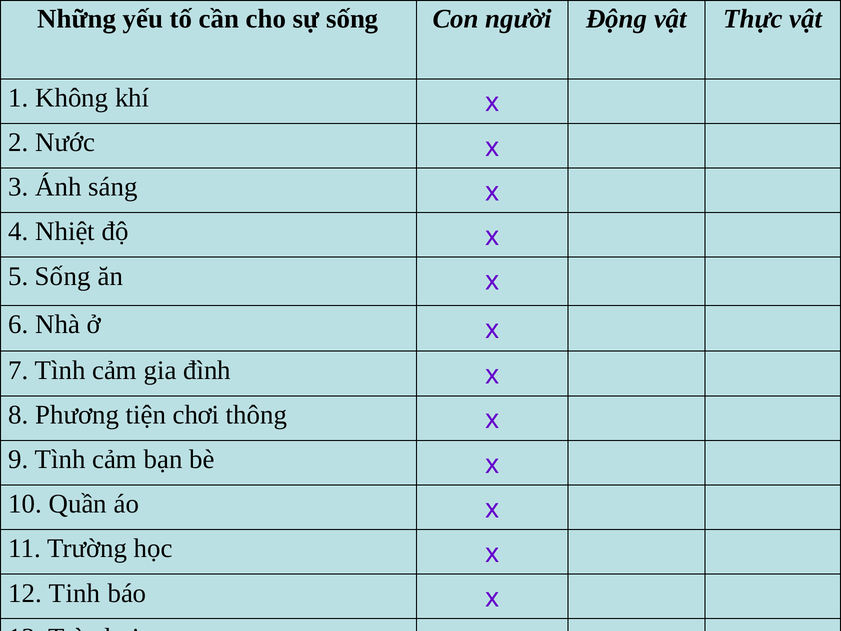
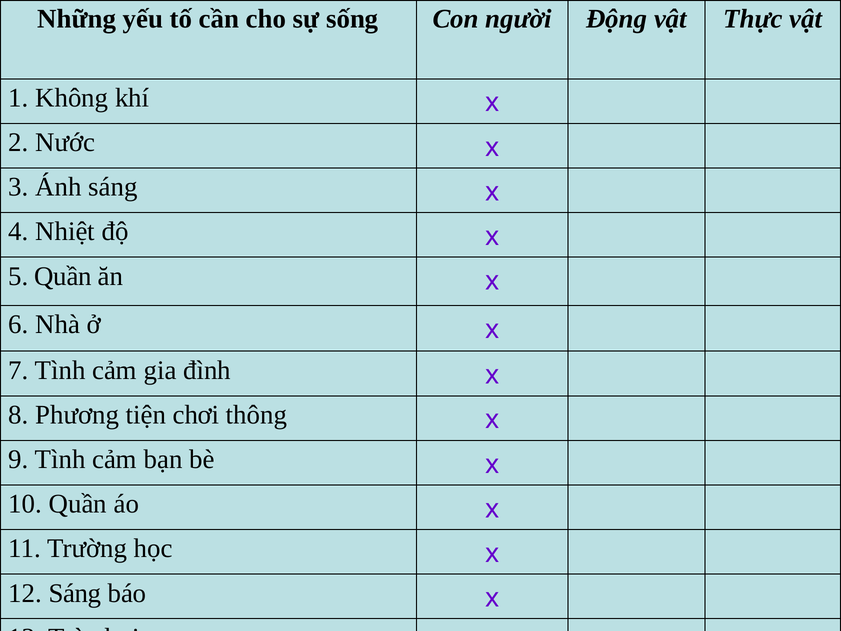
5 Sống: Sống -> Quần (63, 276)
12 Tinh: Tinh -> Sáng (75, 593)
